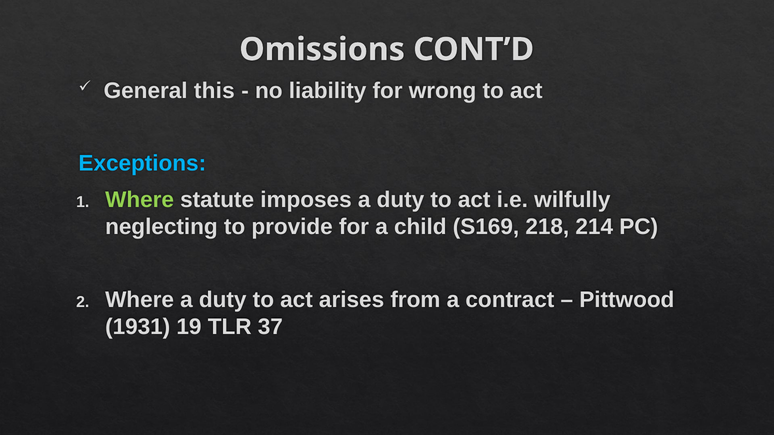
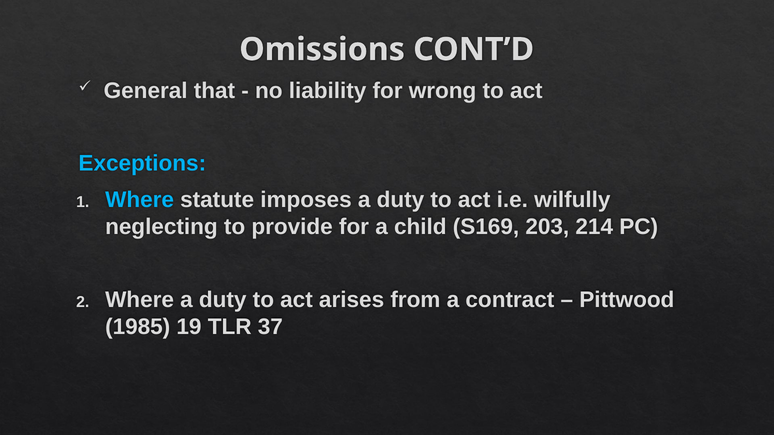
this: this -> that (214, 91)
Where colour: light green -> light blue (140, 200)
218: 218 -> 203 (547, 227)
1931: 1931 -> 1985 (138, 327)
